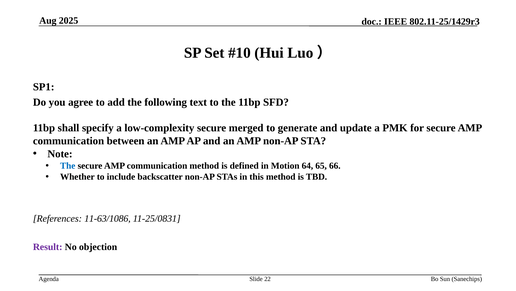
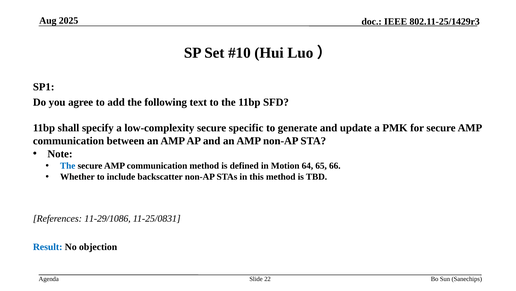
merged: merged -> specific (246, 128)
11-63/1086: 11-63/1086 -> 11-29/1086 (107, 218)
Result colour: purple -> blue (48, 246)
